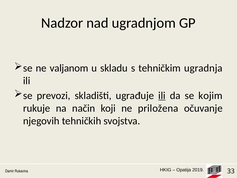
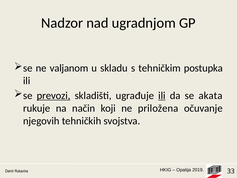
ugradnja: ugradnja -> postupka (203, 68)
prevozi underline: none -> present (54, 95)
kojim: kojim -> akata (211, 95)
